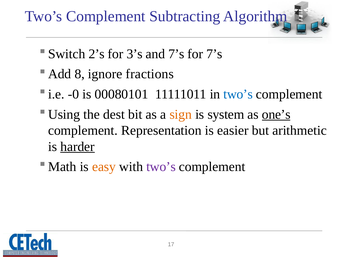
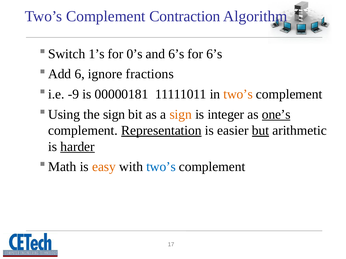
Subtracting: Subtracting -> Contraction (185, 16)
2’s: 2’s -> 1’s (97, 54)
3’s: 3’s -> 0’s (135, 54)
and 7’s: 7’s -> 6’s (176, 54)
for 7’s: 7’s -> 6’s (214, 54)
8: 8 -> 6 (80, 74)
-0: -0 -> -9 (73, 94)
00080101: 00080101 -> 00000181 (121, 94)
two’s colour: blue -> orange (238, 94)
the dest: dest -> sign (114, 115)
system: system -> integer (226, 115)
Representation underline: none -> present (161, 131)
but underline: none -> present (260, 131)
two’s colour: purple -> blue (161, 167)
